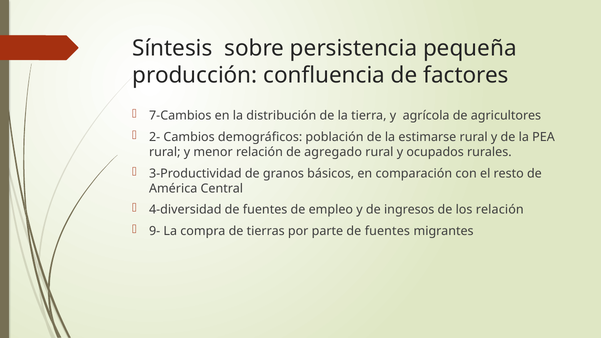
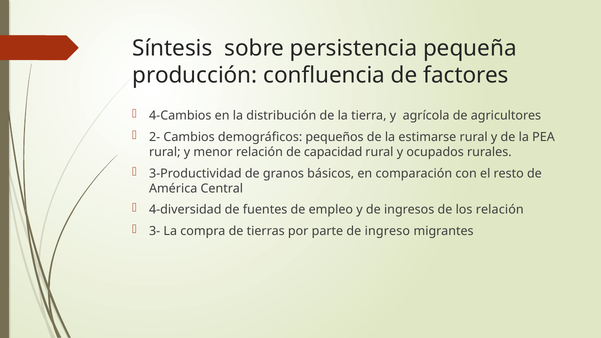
7-Cambios: 7-Cambios -> 4-Cambios (180, 116)
población: población -> pequeños (335, 137)
agregado: agregado -> capacidad (333, 152)
9-: 9- -> 3- (155, 231)
parte de fuentes: fuentes -> ingreso (387, 231)
